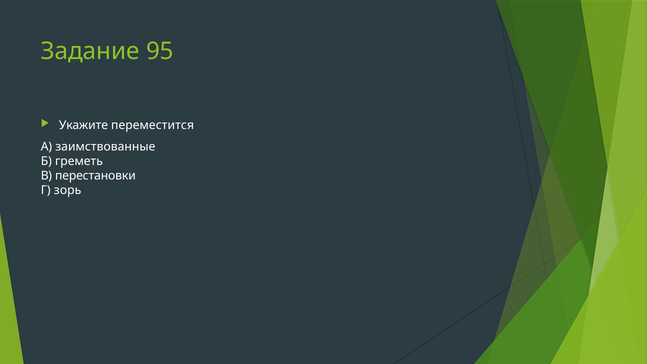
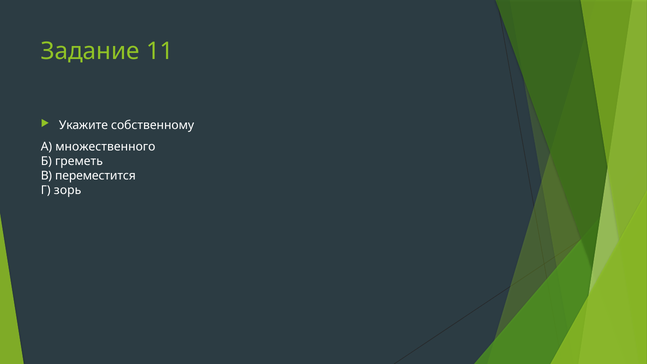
95: 95 -> 11 (160, 51)
переместится: переместится -> собственному (153, 125)
заимствованные: заимствованные -> множественного (105, 147)
перестановки: перестановки -> переместится (95, 176)
